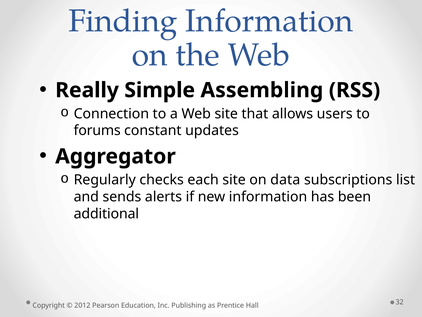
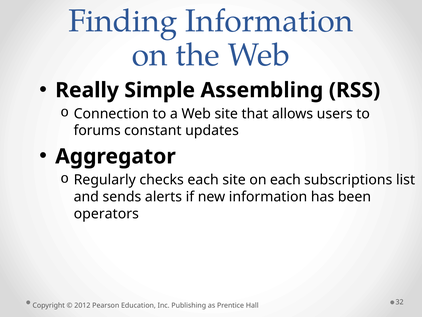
on data: data -> each (285, 180)
additional: additional -> operators (106, 213)
